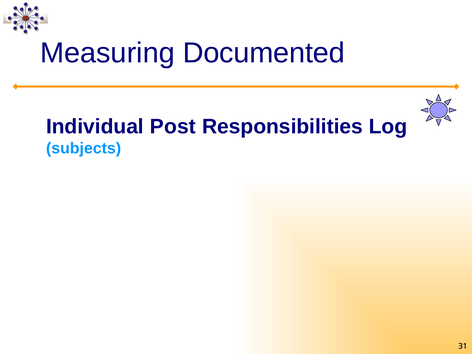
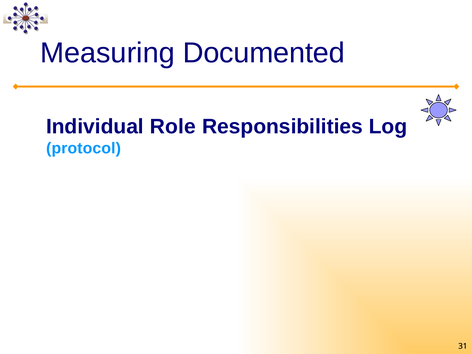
Post: Post -> Role (173, 127)
subjects: subjects -> protocol (84, 148)
